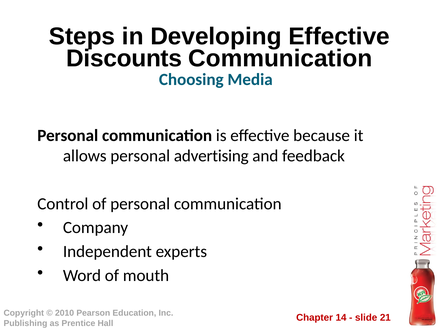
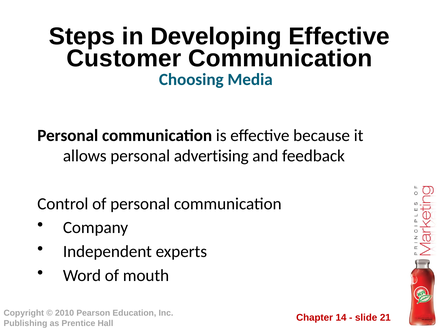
Discounts: Discounts -> Customer (124, 58)
